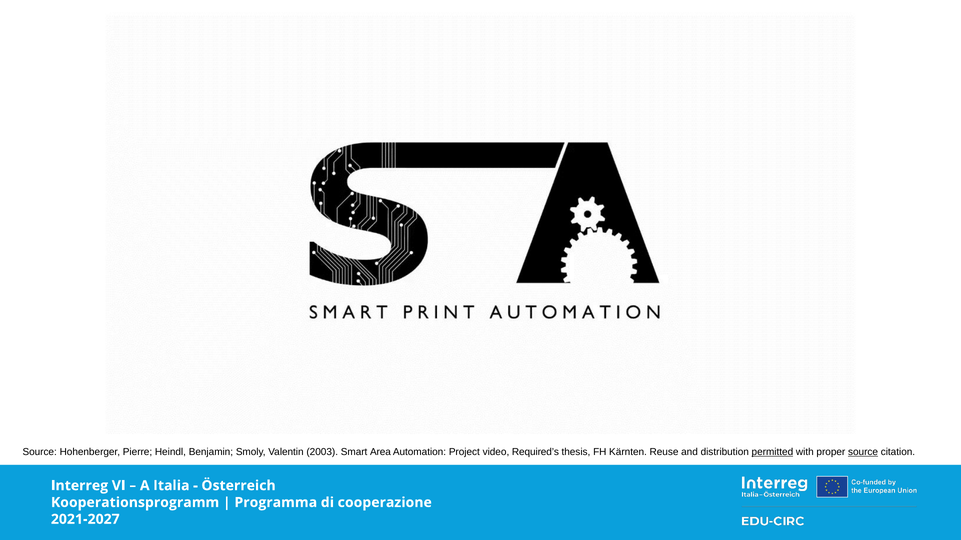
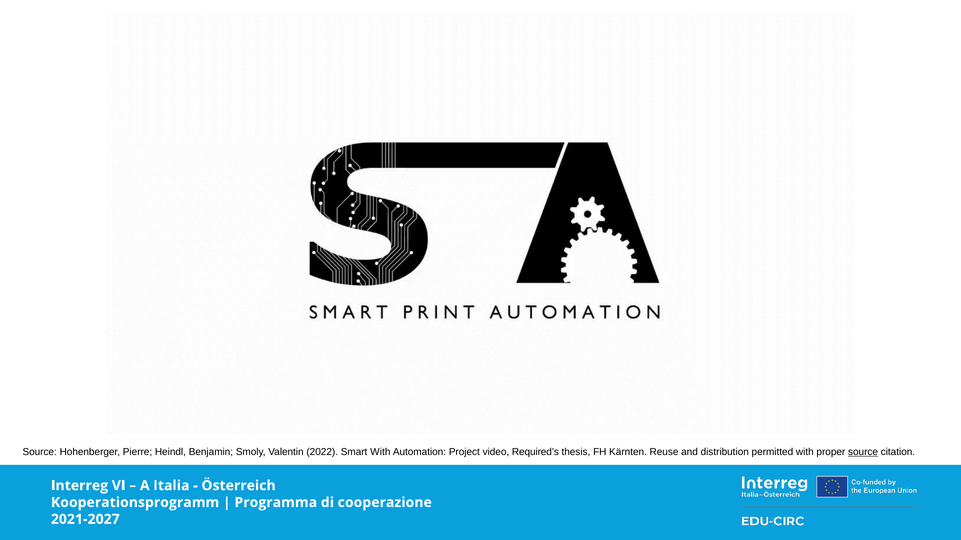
2003: 2003 -> 2022 (322, 452)
Smart Area: Area -> With (380, 452)
permitted underline: present -> none (772, 452)
